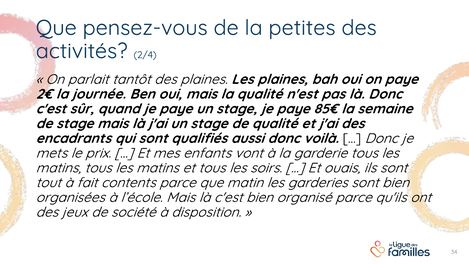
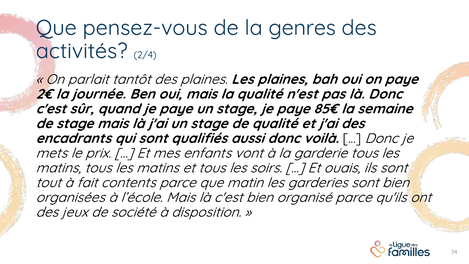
petites: petites -> genres (302, 28)
